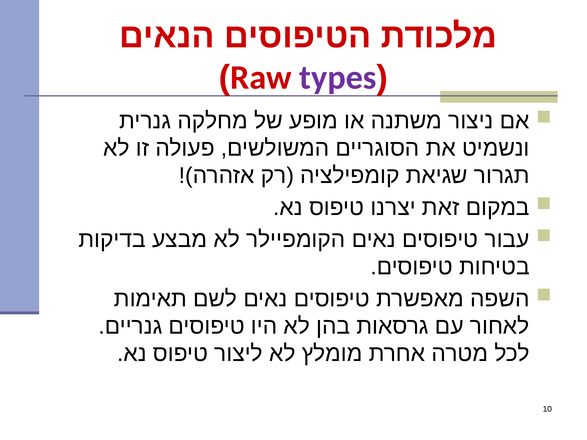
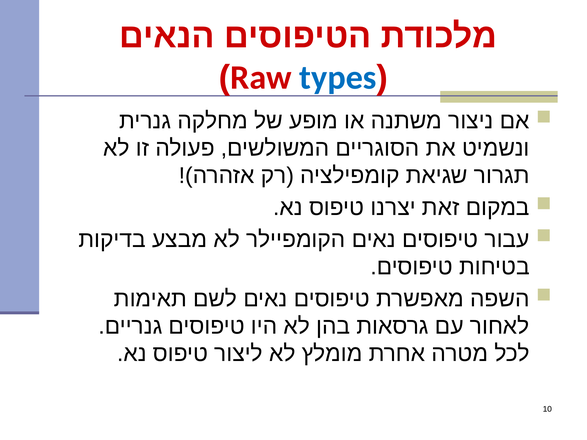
types colour: purple -> blue (338, 77)
